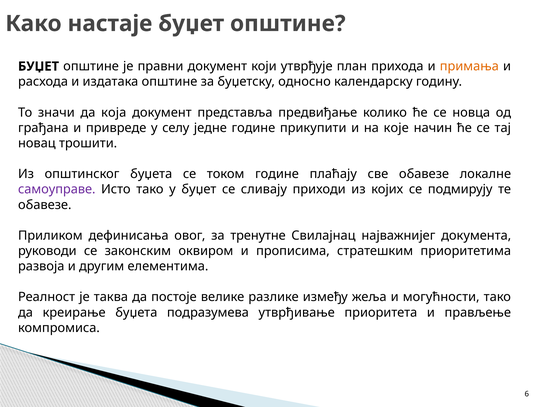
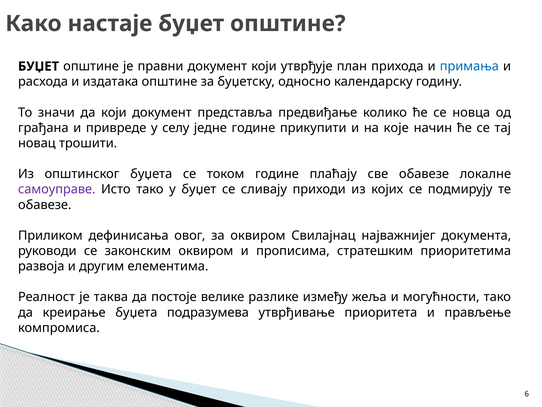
примања colour: orange -> blue (469, 66)
да која: која -> који (114, 112)
за тренутне: тренутне -> оквиром (258, 235)
